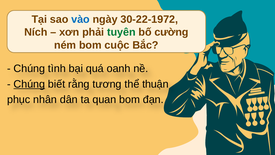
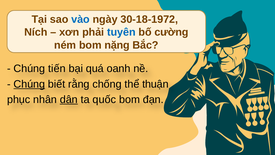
30-22-1972: 30-22-1972 -> 30-18-1972 (149, 19)
tuyên colour: green -> blue (121, 32)
cuộc: cuộc -> nặng (117, 45)
tình: tình -> tiến (57, 69)
tương: tương -> chống (107, 84)
dân underline: none -> present (69, 99)
quan: quan -> quốc (104, 99)
